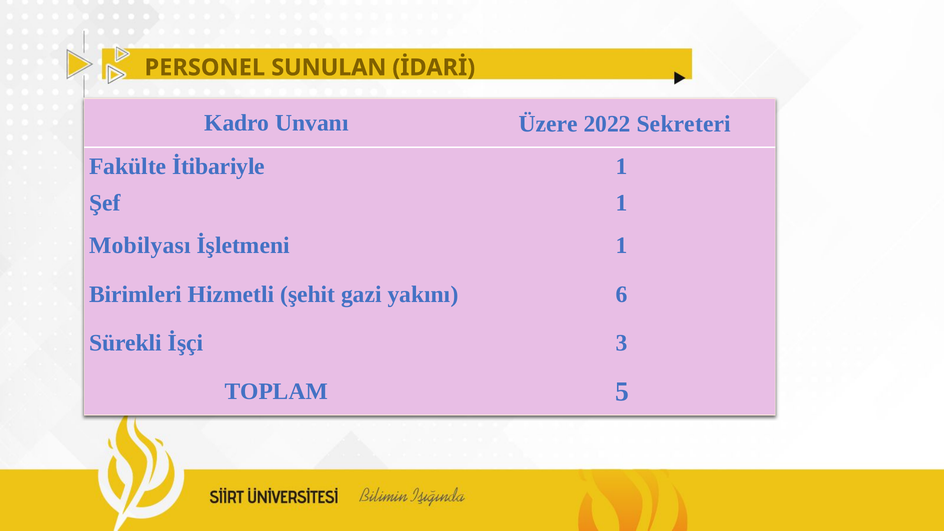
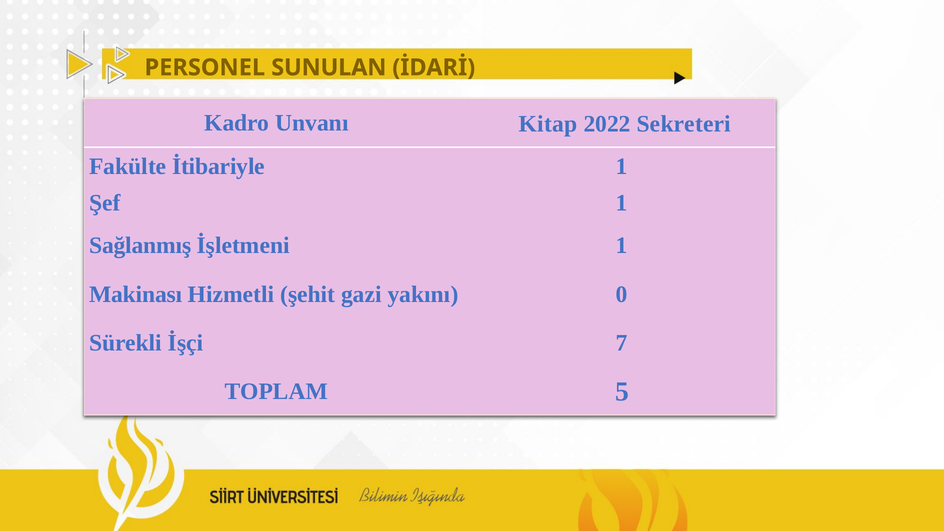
Üzere: Üzere -> Kitap (548, 124)
Mobilyası: Mobilyası -> Sağlanmış (140, 246)
Birimleri: Birimleri -> Makinası (136, 294)
6: 6 -> 0 (622, 294)
3: 3 -> 7 (622, 343)
